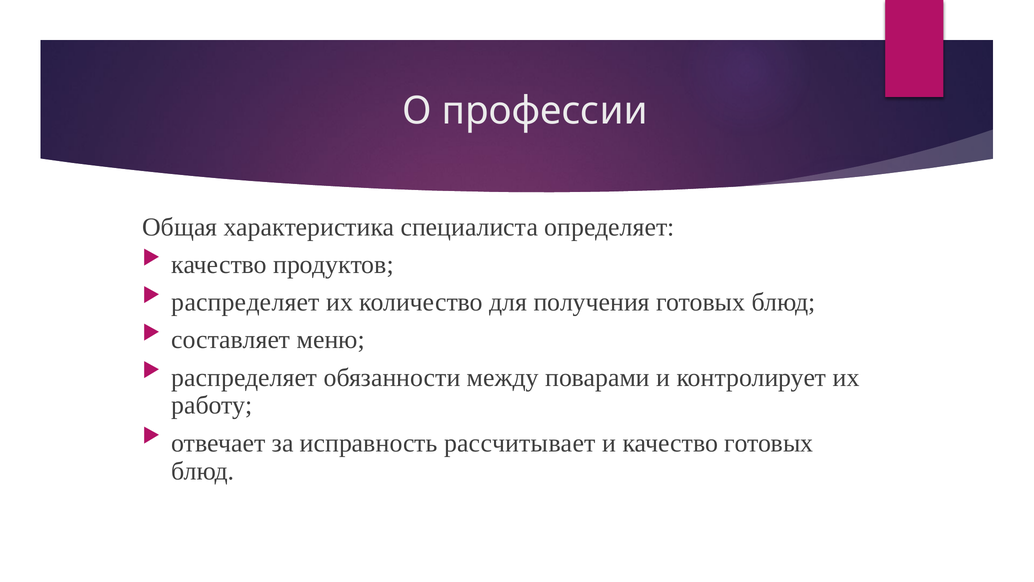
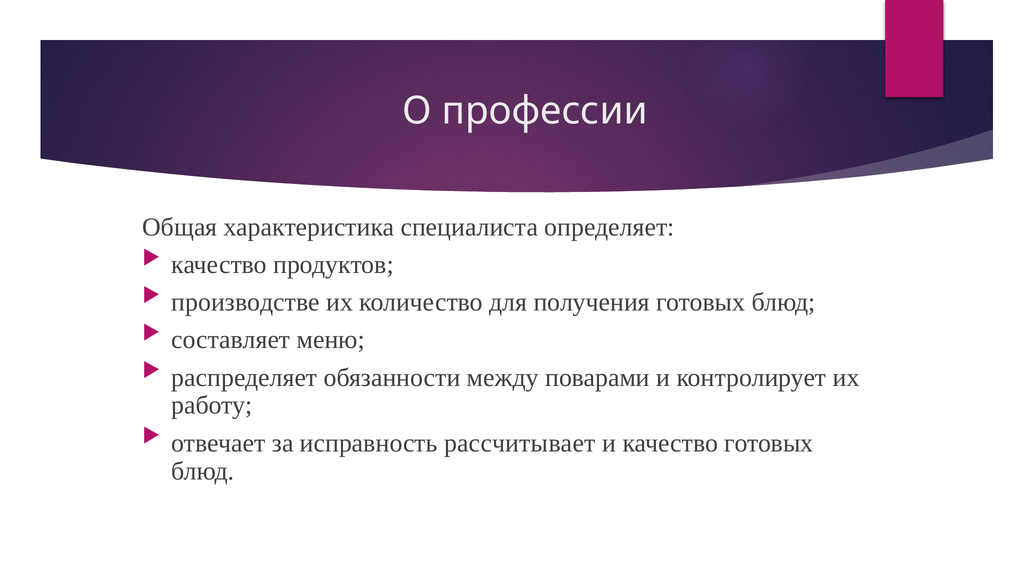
распределяет: распределяет -> производстве (246, 302)
